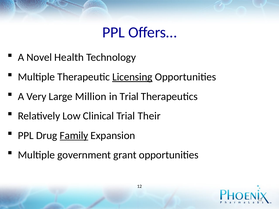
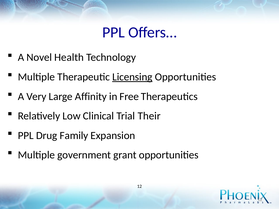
Million: Million -> Affinity (91, 97)
in Trial: Trial -> Free (129, 97)
Family underline: present -> none (74, 136)
